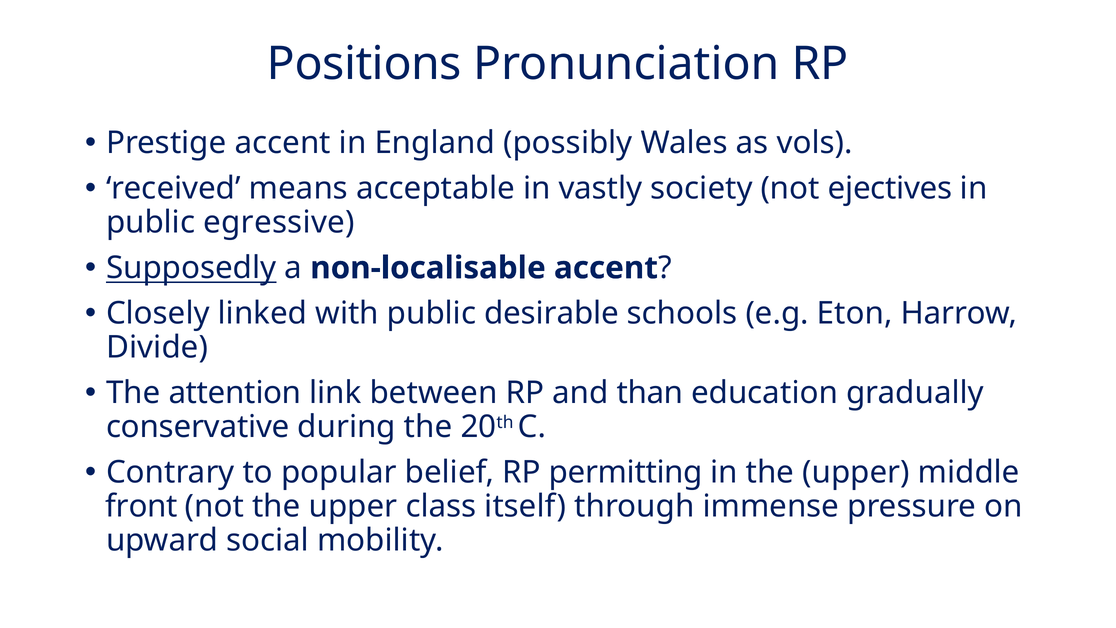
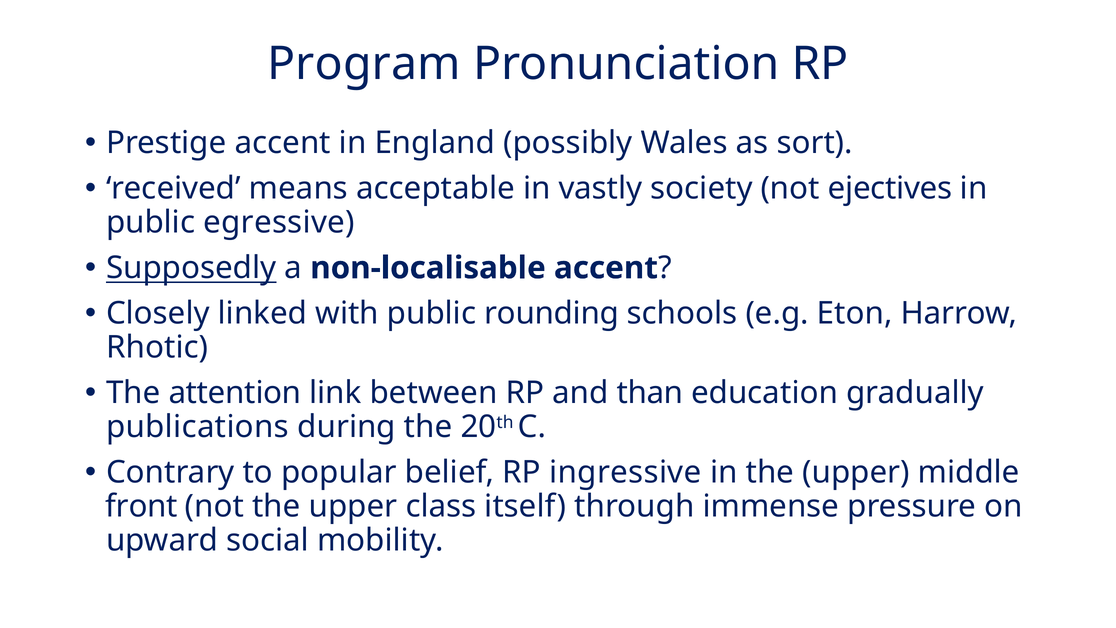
Positions: Positions -> Program (364, 64)
vols: vols -> sort (815, 143)
desirable: desirable -> rounding (552, 313)
Divide: Divide -> Rhotic (157, 347)
conservative: conservative -> publications (197, 427)
permitting: permitting -> ingressive (625, 472)
